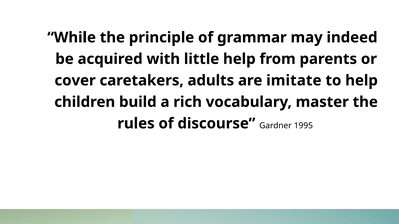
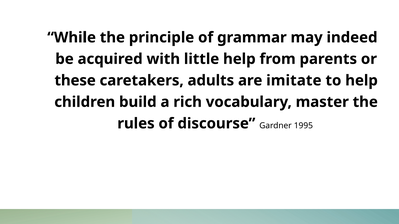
cover: cover -> these (75, 81)
